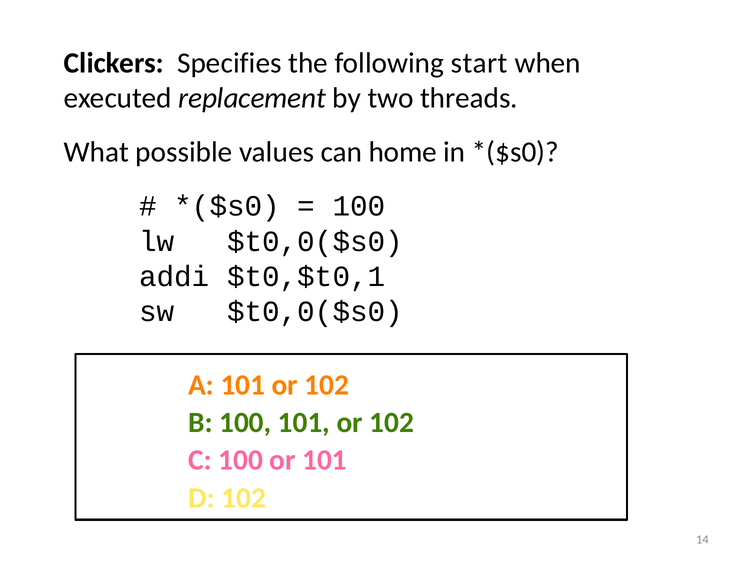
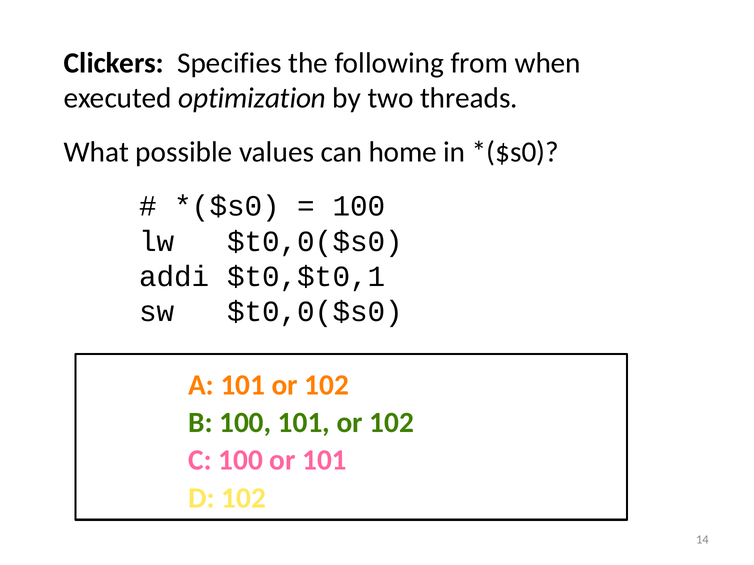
start: start -> from (479, 63)
replacement: replacement -> optimization (252, 98)
